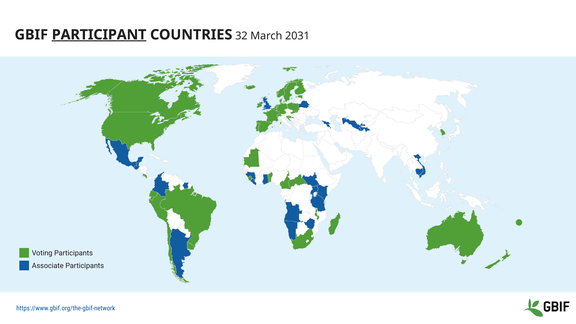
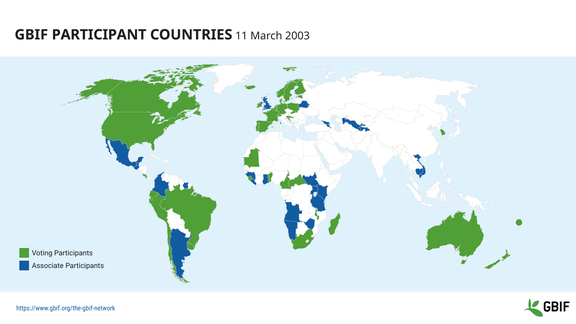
PARTICIPANT underline: present -> none (99, 35)
32: 32 -> 11 (241, 36)
2031: 2031 -> 2003 (297, 36)
